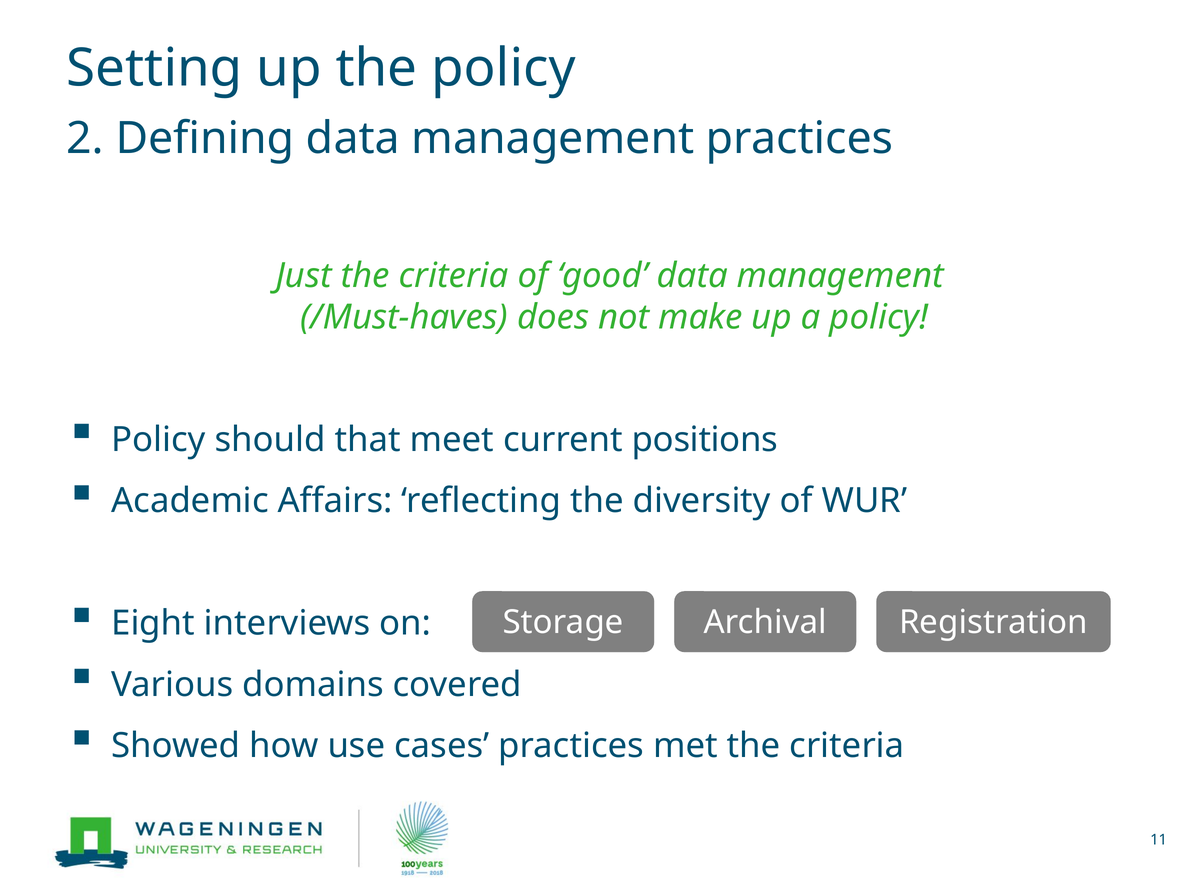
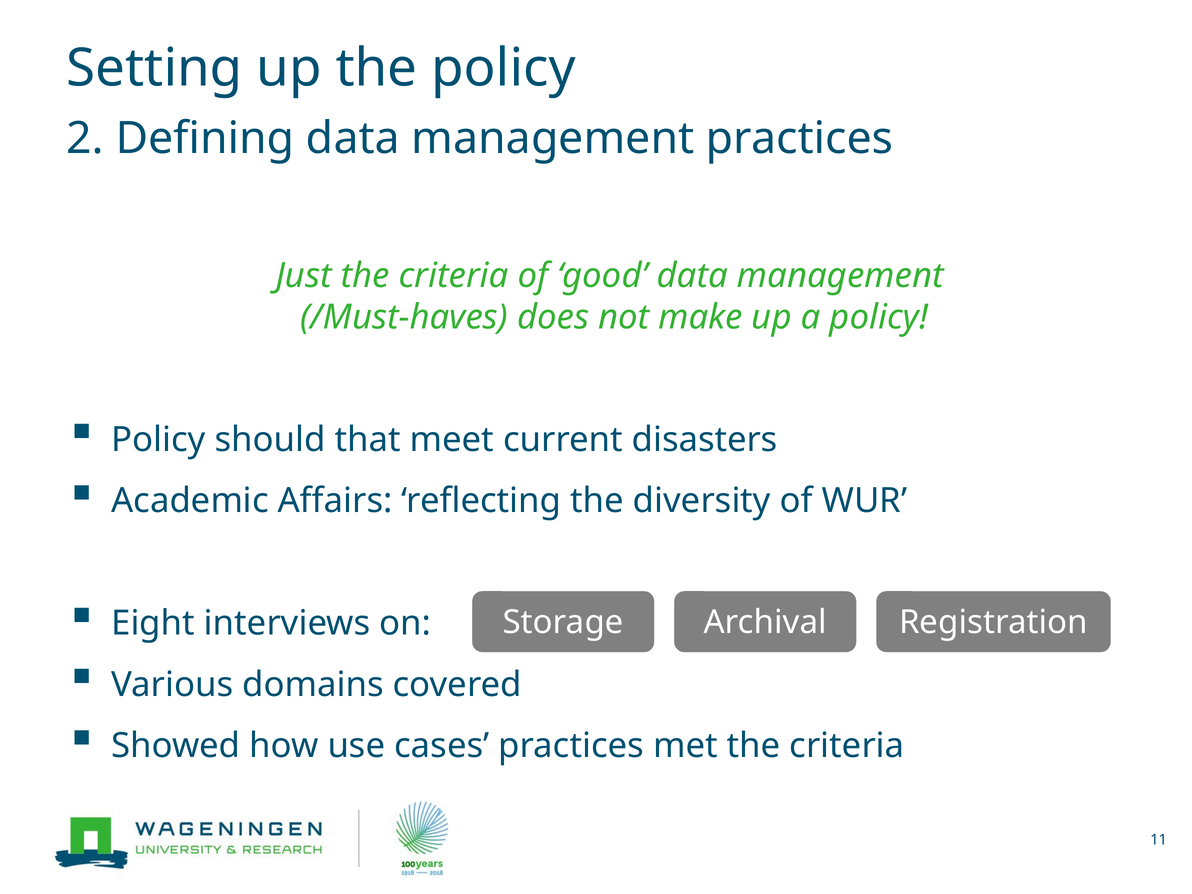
positions: positions -> disasters (705, 440)
